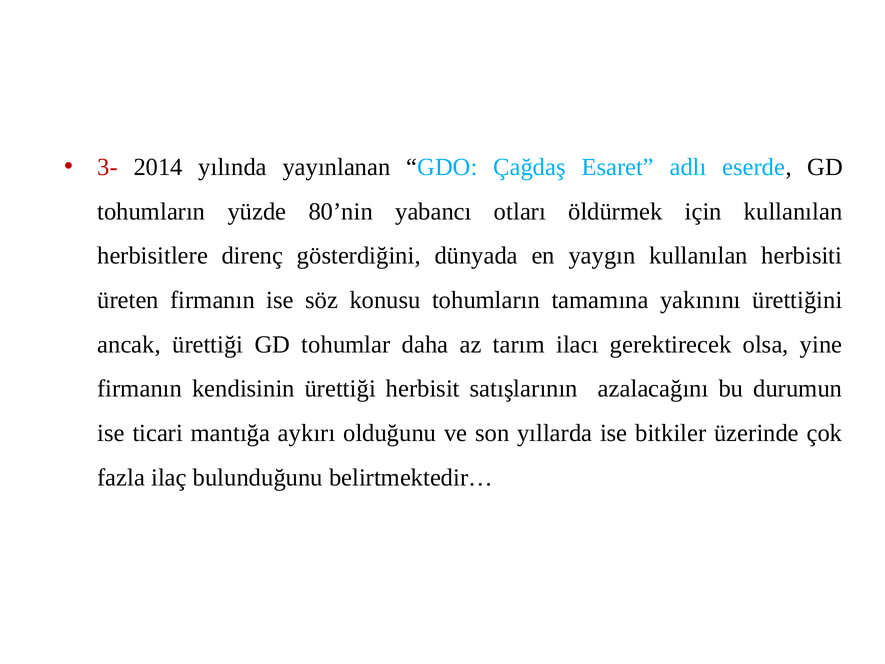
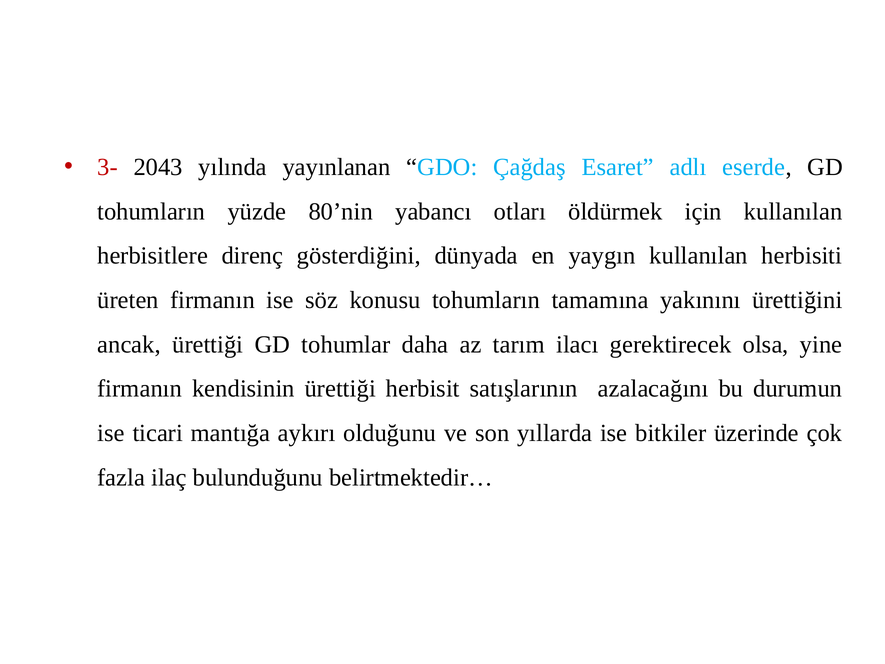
2014: 2014 -> 2043 (158, 167)
